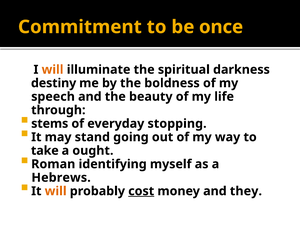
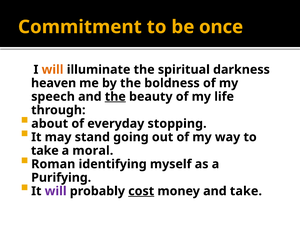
destiny: destiny -> heaven (54, 83)
the underline: none -> present (115, 97)
stems: stems -> about (50, 124)
ought: ought -> moral (93, 151)
Hebrews: Hebrews -> Purifying (61, 178)
will colour: orange -> purple (56, 191)
and they: they -> take (246, 191)
